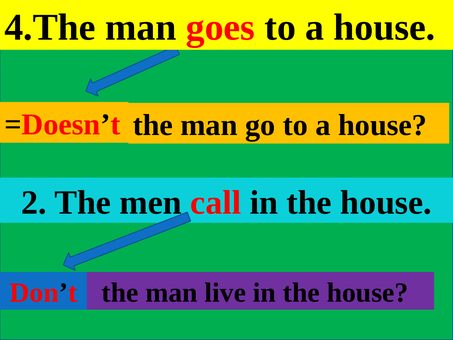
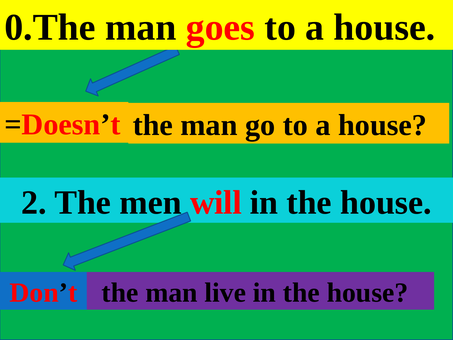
4.The: 4.The -> 0.The (50, 28)
call: call -> will (216, 202)
